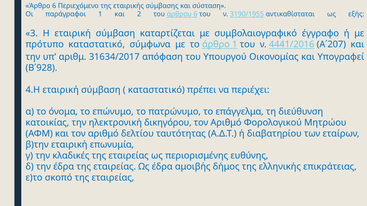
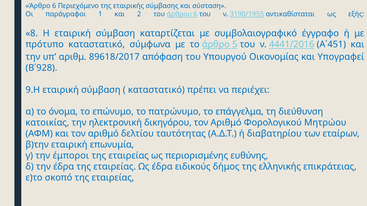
3: 3 -> 8 (32, 33)
άρθρο 1: 1 -> 5 (235, 44)
Α΄207: Α΄207 -> Α΄451 (331, 44)
31634/2017: 31634/2017 -> 89618/2017 (114, 57)
4.Η: 4.Η -> 9.Η (33, 90)
κλαδικές: κλαδικές -> έμποροι (71, 156)
αμοιβής: αμοιβής -> ειδικούς (193, 167)
